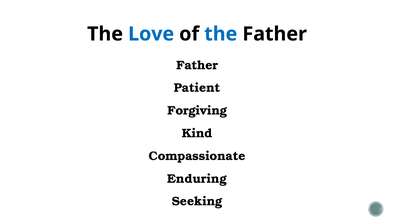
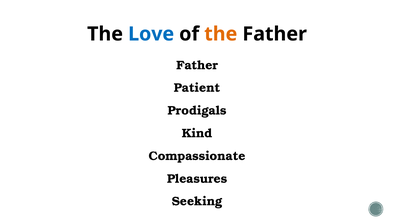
the colour: blue -> orange (221, 34)
Forgiving: Forgiving -> Prodigals (197, 110)
Enduring: Enduring -> Pleasures (197, 178)
